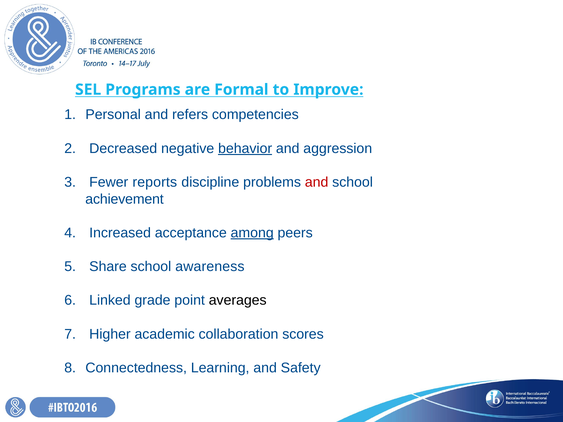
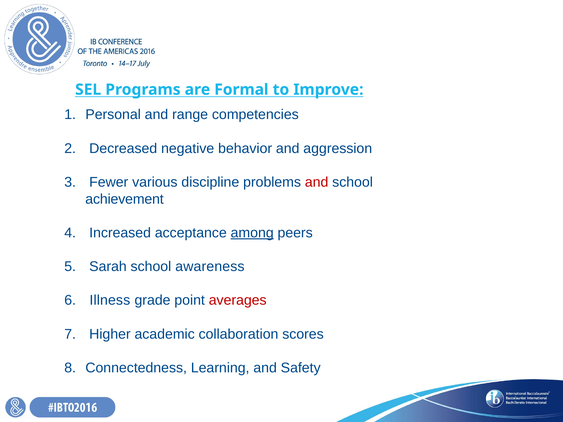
refers: refers -> range (190, 115)
behavior underline: present -> none (245, 148)
reports: reports -> various (155, 182)
Share: Share -> Sarah (108, 267)
Linked: Linked -> Illness (110, 301)
averages colour: black -> red (238, 301)
